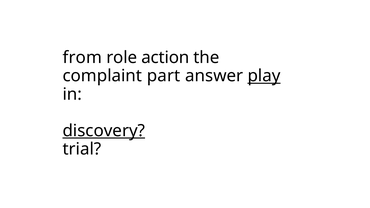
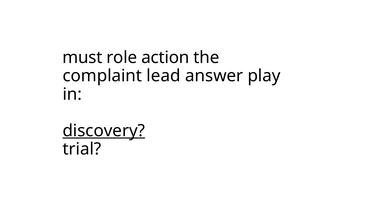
from: from -> must (82, 58)
part: part -> lead (164, 76)
play underline: present -> none (264, 76)
